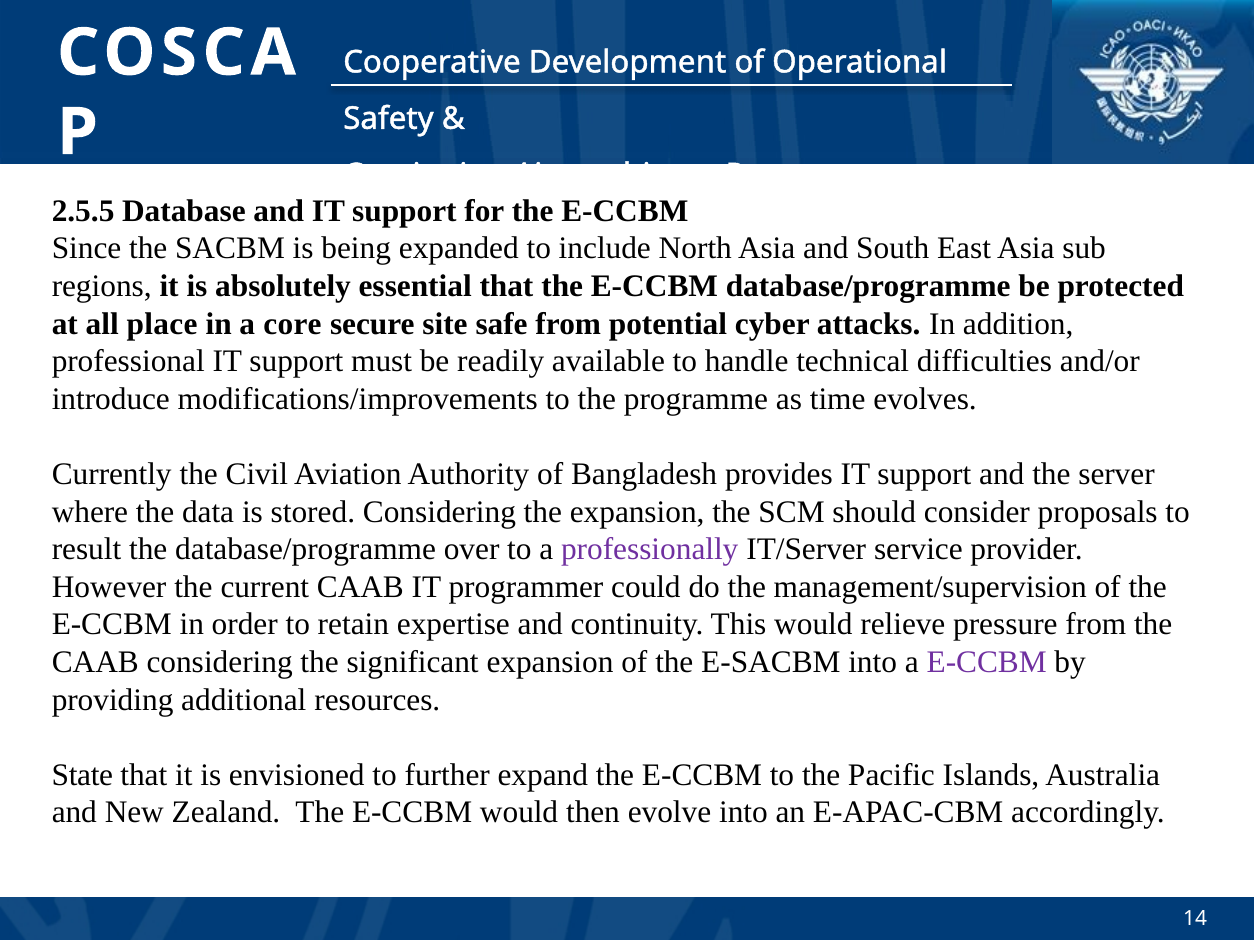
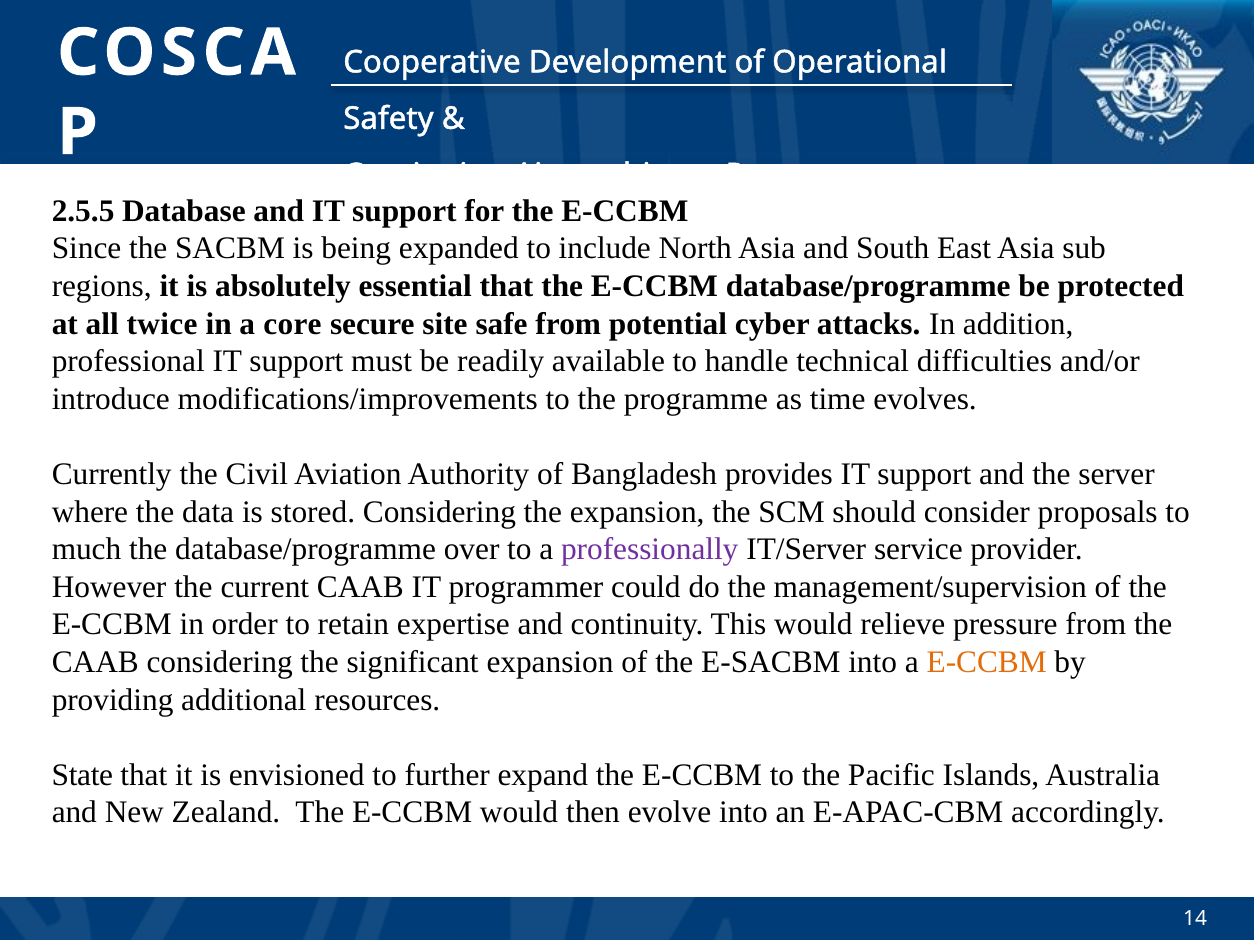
place: place -> twice (162, 324)
result: result -> much (87, 550)
E-CCBM colour: purple -> orange (987, 662)
